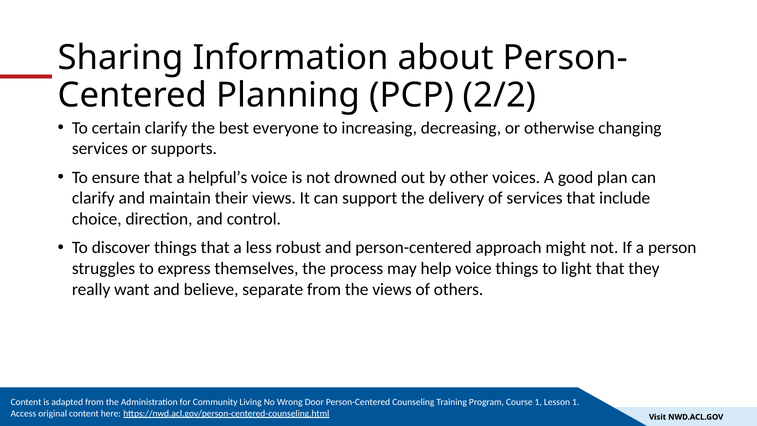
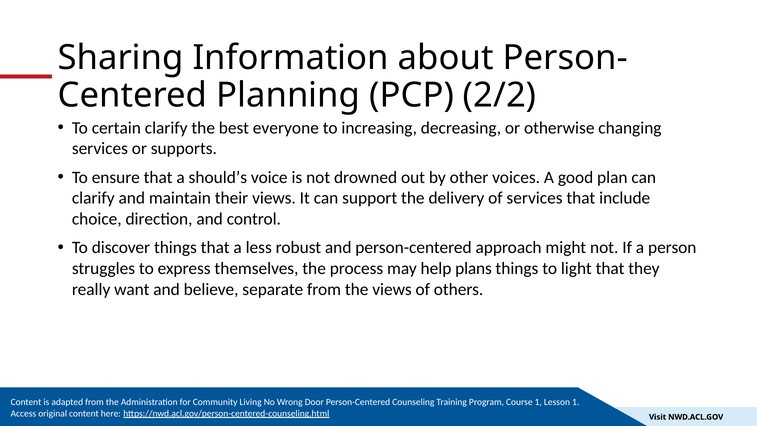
helpful’s: helpful’s -> should’s (218, 177)
help voice: voice -> plans (474, 268)
